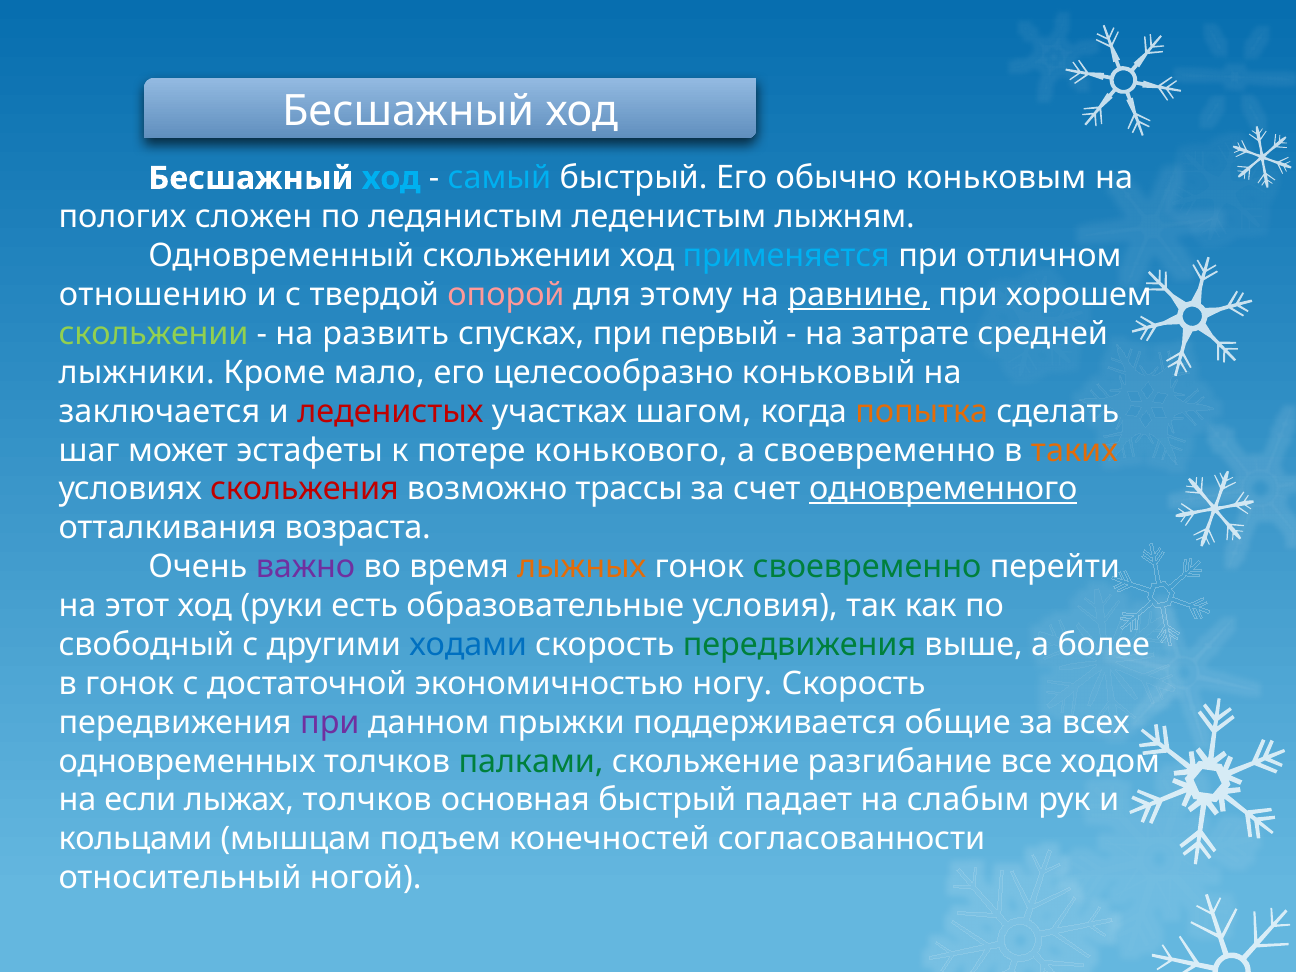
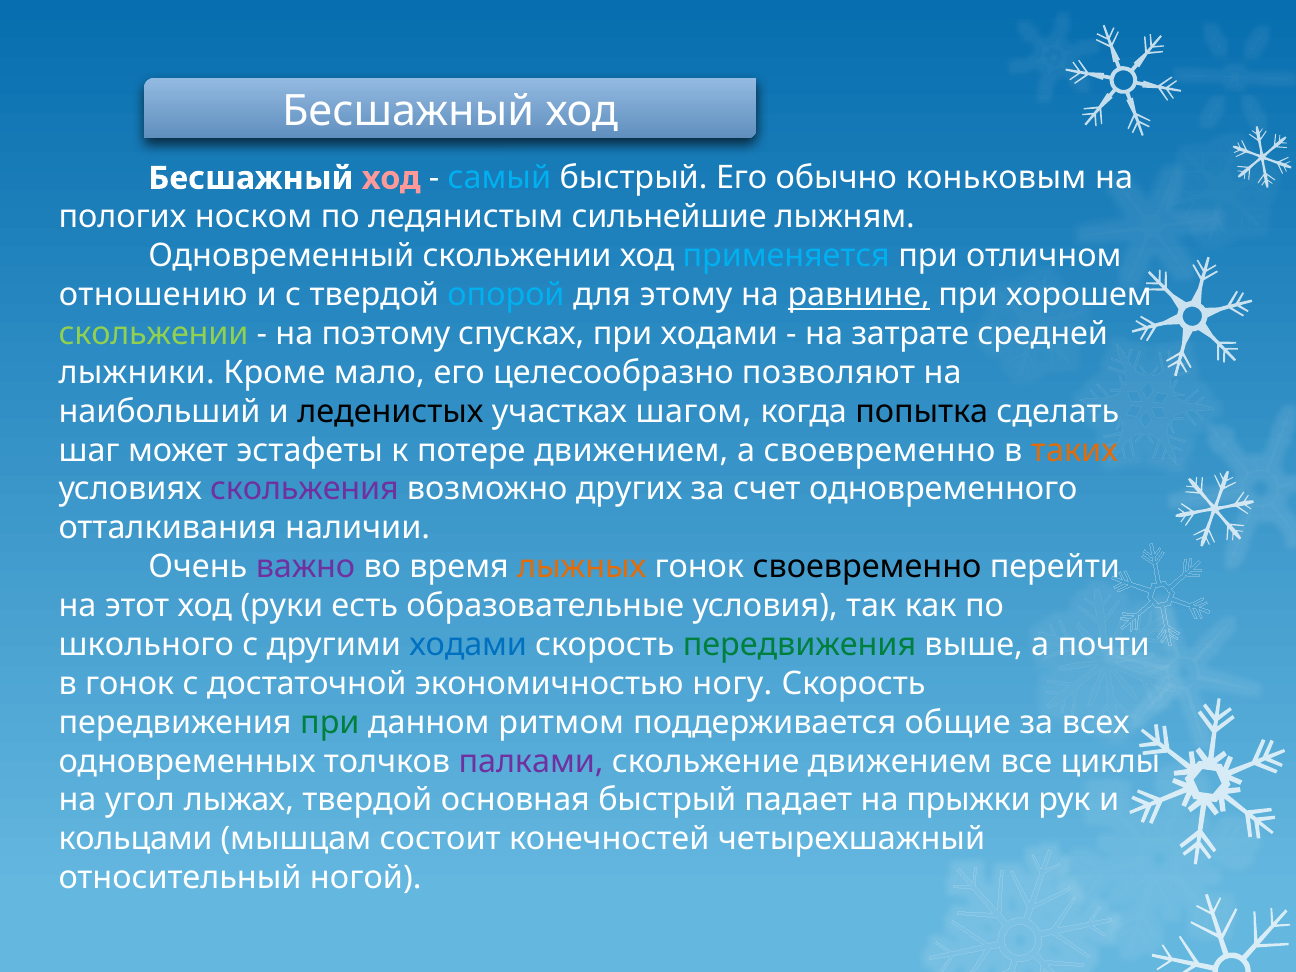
ход colour: light blue -> pink (391, 178)
сложен: сложен -> носком (253, 217)
леденистым: леденистым -> сильнейшие (669, 217)
опорой colour: pink -> light blue (506, 295)
развить: развить -> поэтому (386, 334)
при первый: первый -> ходами (719, 334)
коньковый: коньковый -> позволяют (829, 373)
заключается: заключается -> наибольший (160, 411)
леденистых colour: red -> black (390, 411)
попытка colour: orange -> black (922, 411)
потере конькового: конькового -> движением (631, 450)
скольжения colour: red -> purple (304, 489)
трассы: трассы -> других (629, 489)
одновременного underline: present -> none (943, 489)
возраста: возраста -> наличии (358, 528)
своевременно colour: green -> black (867, 567)
свободный: свободный -> школьного (146, 645)
более: более -> почти (1104, 645)
при colour: purple -> green (330, 723)
прыжки: прыжки -> ритмом (561, 723)
палками colour: green -> purple (531, 761)
скольжение разгибание: разгибание -> движением (900, 761)
ходом: ходом -> циклы (1110, 761)
если: если -> угол (140, 800)
лыжах толчков: толчков -> твердой (367, 800)
слабым: слабым -> прыжки (969, 800)
подъем: подъем -> состоит (440, 839)
согласованности: согласованности -> четырехшажный (851, 839)
